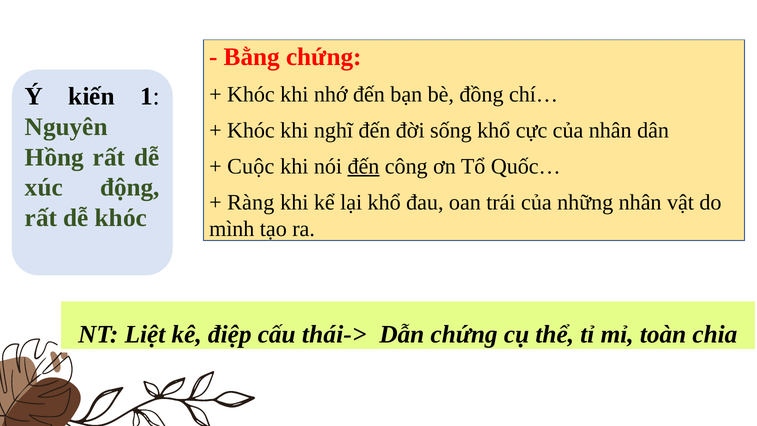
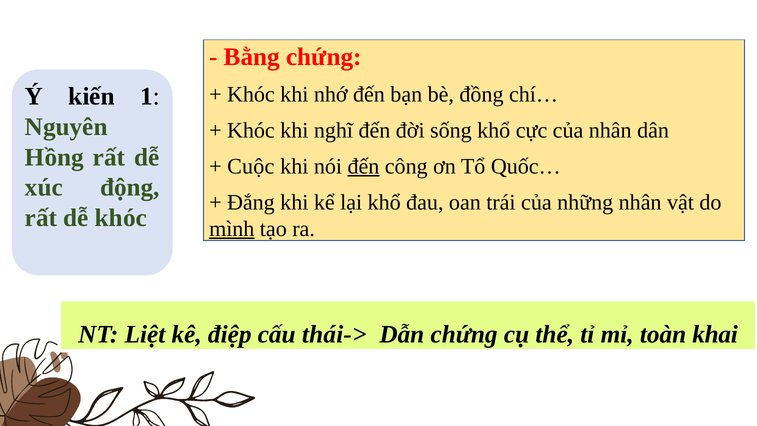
Ràng: Ràng -> Đắng (251, 202)
mình underline: none -> present (232, 229)
chia: chia -> khai (715, 334)
